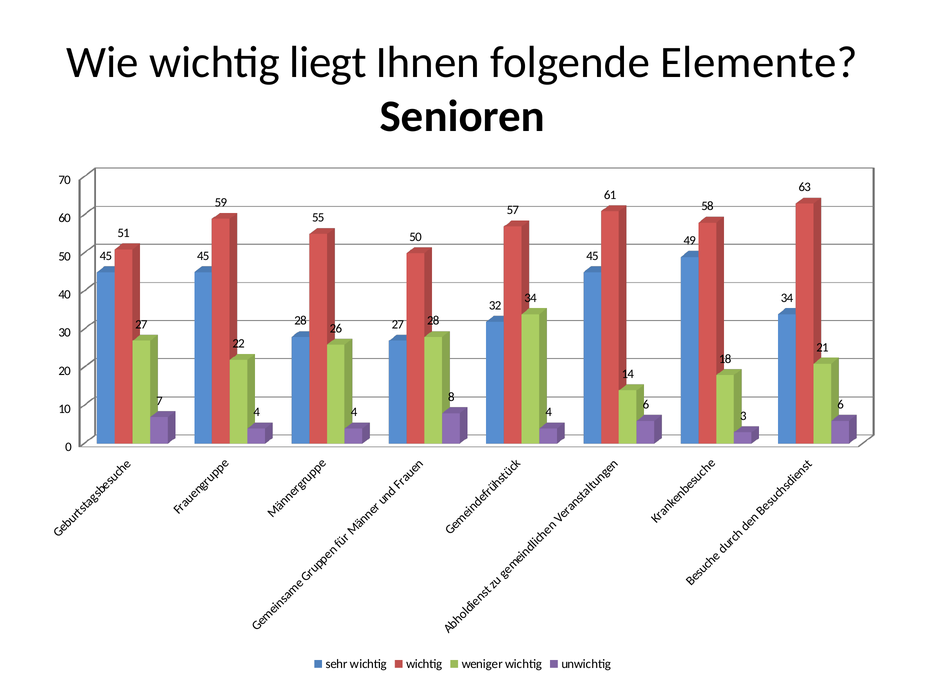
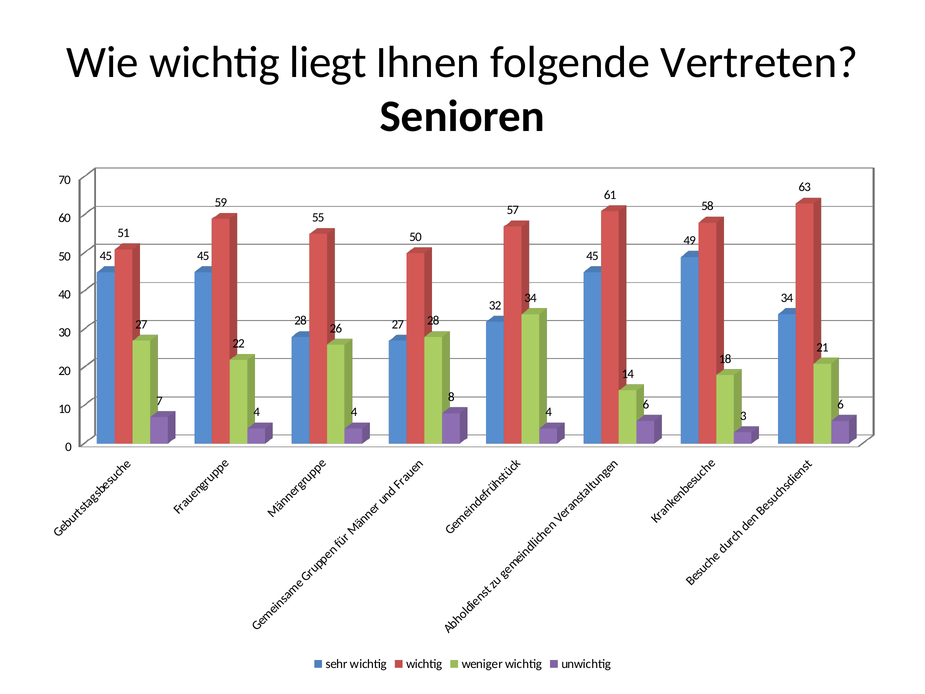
Elemente: Elemente -> Vertreten (759, 63)
